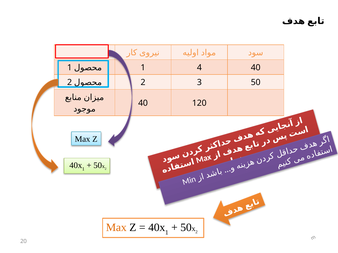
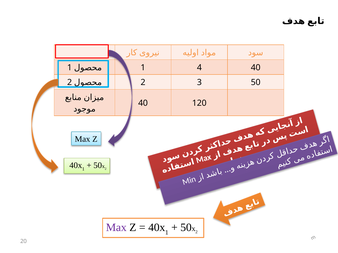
Max colour: orange -> purple (116, 228)
